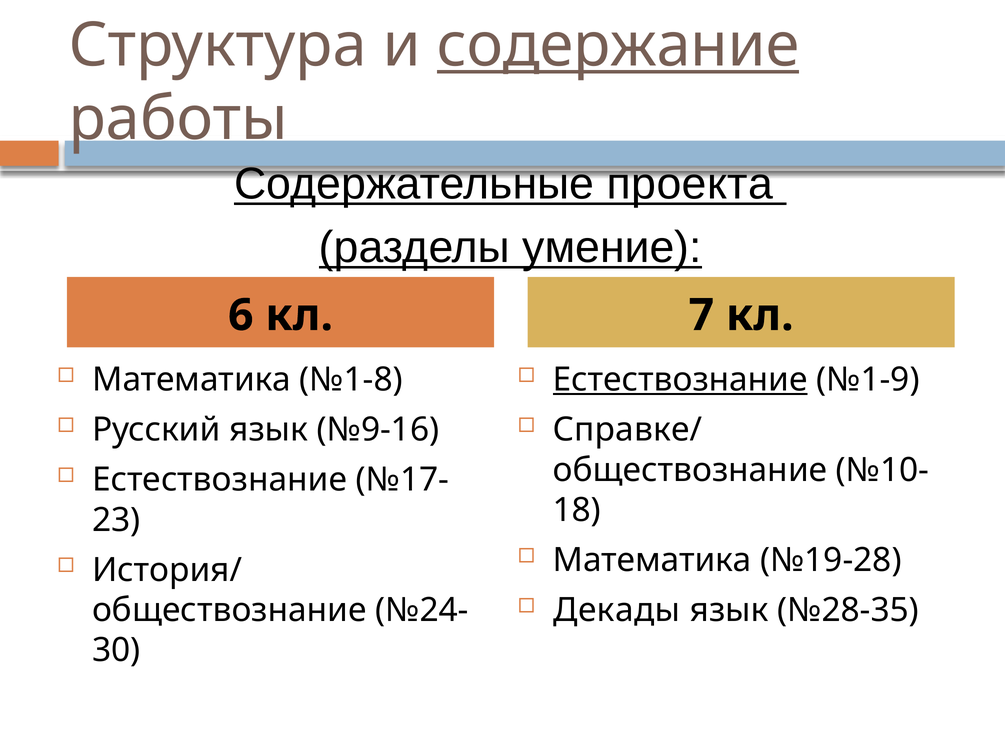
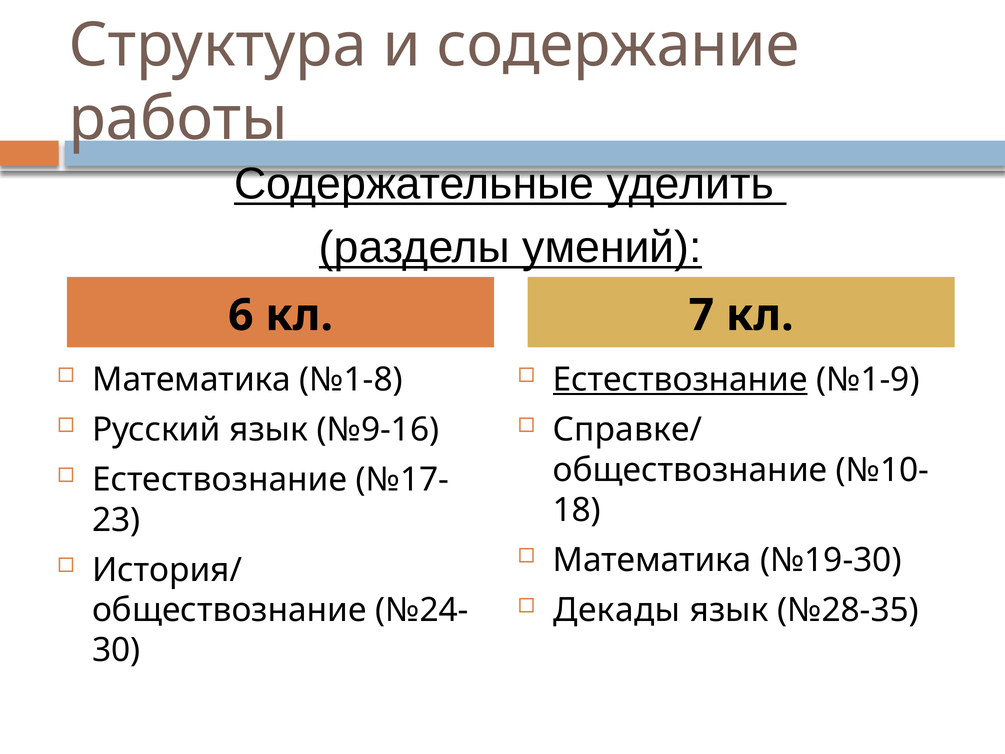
содержание underline: present -> none (618, 45)
проекта: проекта -> уделить (690, 184)
умение: умение -> умений (612, 247)
№19-28: №19-28 -> №19-30 (831, 560)
